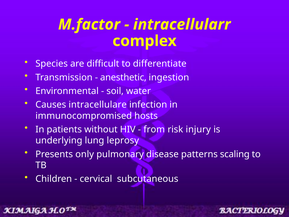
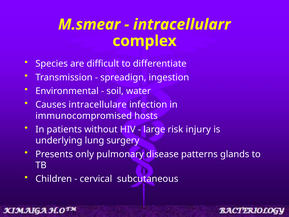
M.factor: M.factor -> M.smear (89, 24)
anesthetic: anesthetic -> spreadign (123, 77)
from: from -> large (154, 129)
leprosy: leprosy -> surgery (123, 140)
scaling: scaling -> glands (235, 154)
